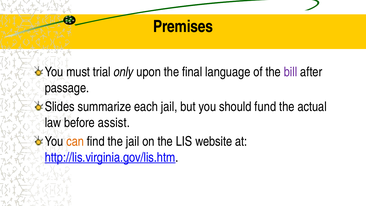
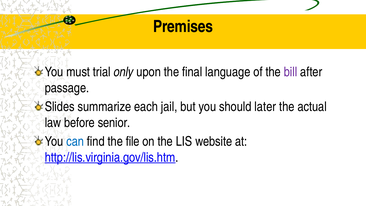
fund: fund -> later (265, 107)
assist: assist -> senior (114, 123)
can colour: orange -> blue (75, 141)
the jail: jail -> file (133, 141)
